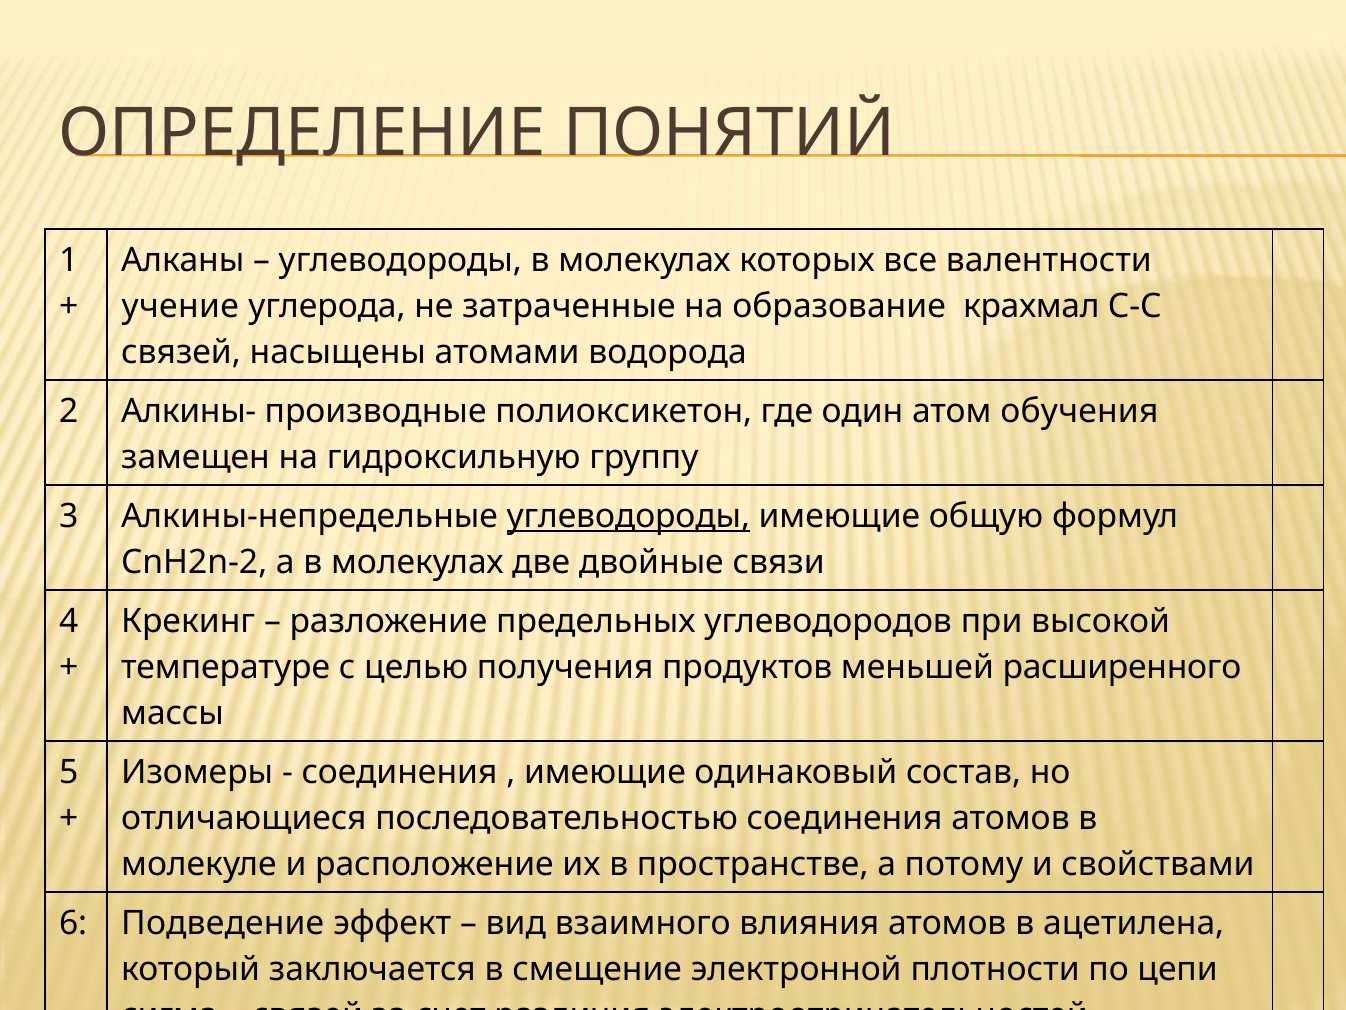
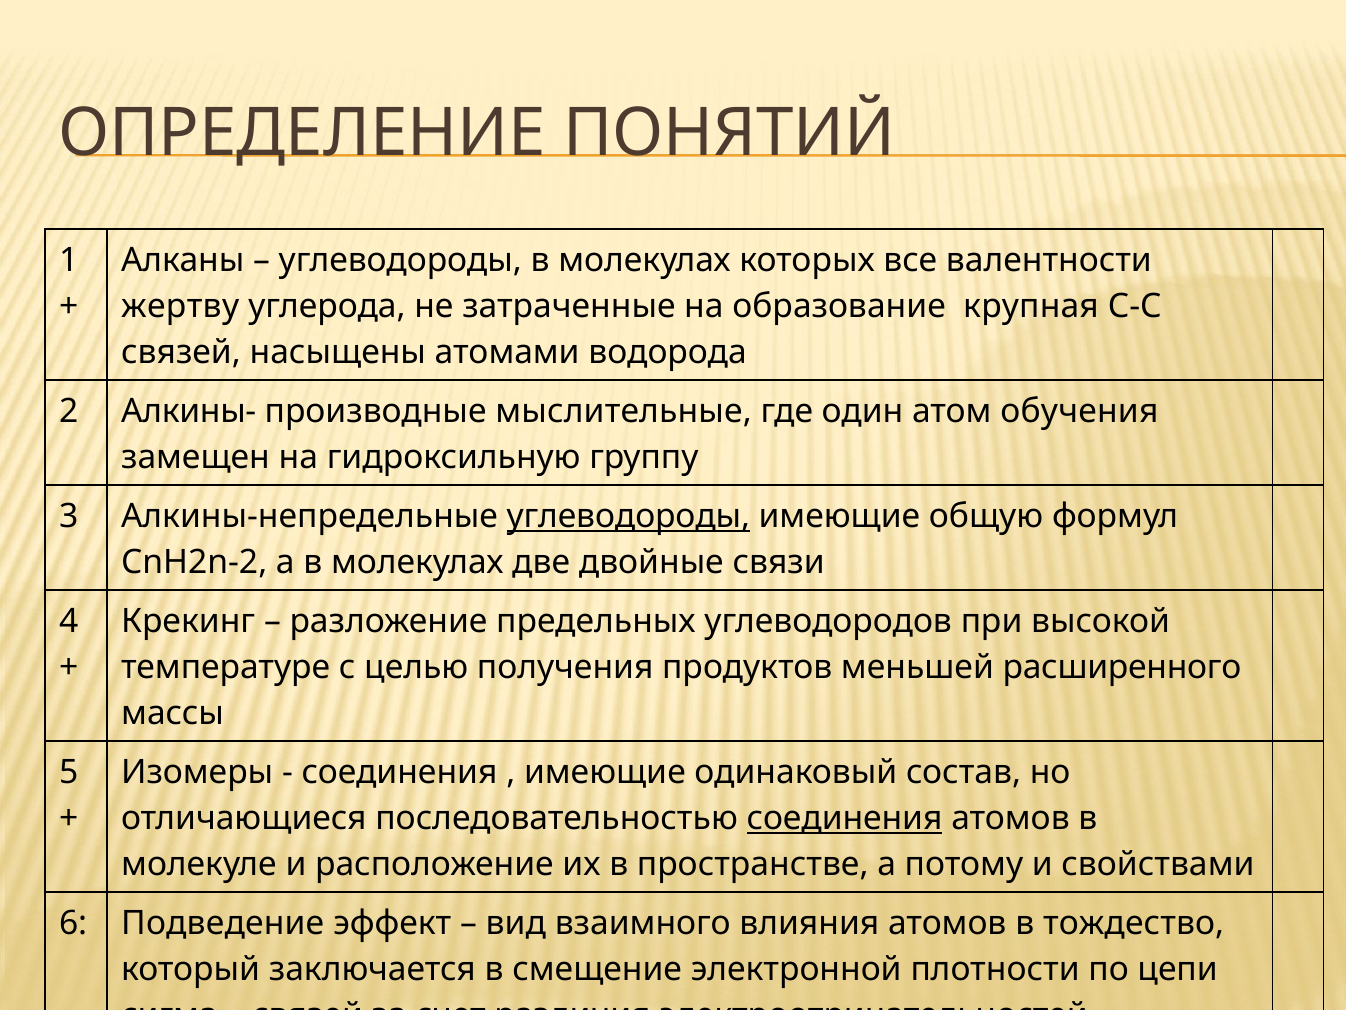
учение: учение -> жертву (180, 306)
крахмал: крахмал -> крупная (1031, 306)
полиоксикетон: полиоксикетон -> мыслительные (624, 411)
соединения underline: none -> present (845, 818)
ацетилена: ацетилена -> тождество (1134, 923)
